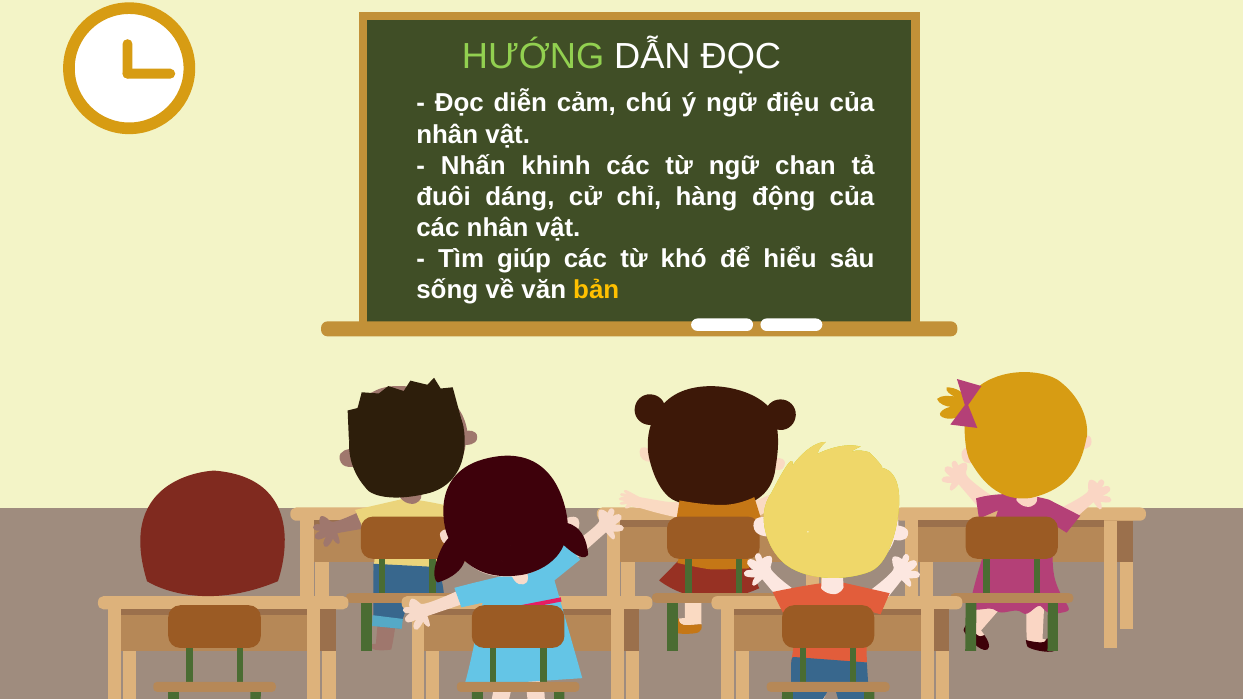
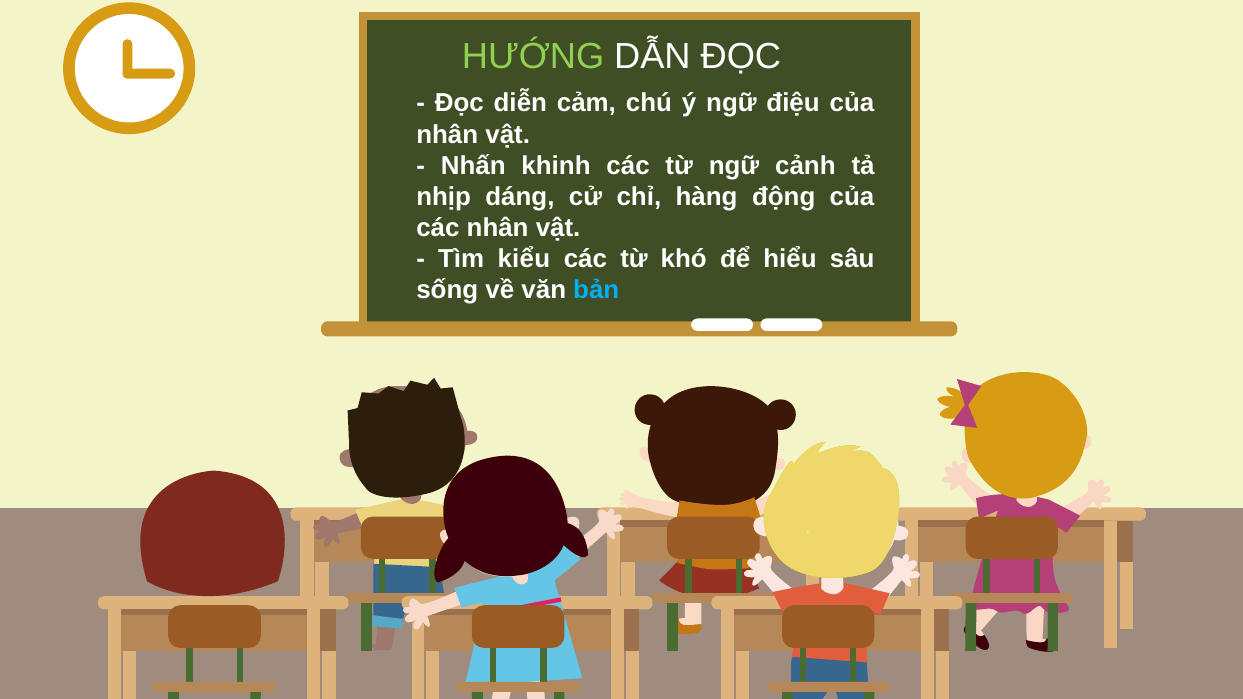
chan: chan -> cảnh (805, 166)
đuôi: đuôi -> nhịp (444, 197)
giúp: giúp -> kiểu (524, 259)
bản colour: yellow -> light blue (596, 290)
